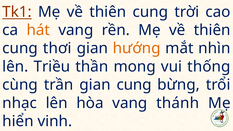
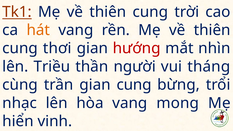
hướng colour: orange -> red (137, 48)
mong: mong -> người (135, 67)
thống: thống -> tháng (209, 67)
thánh: thánh -> mong (178, 103)
